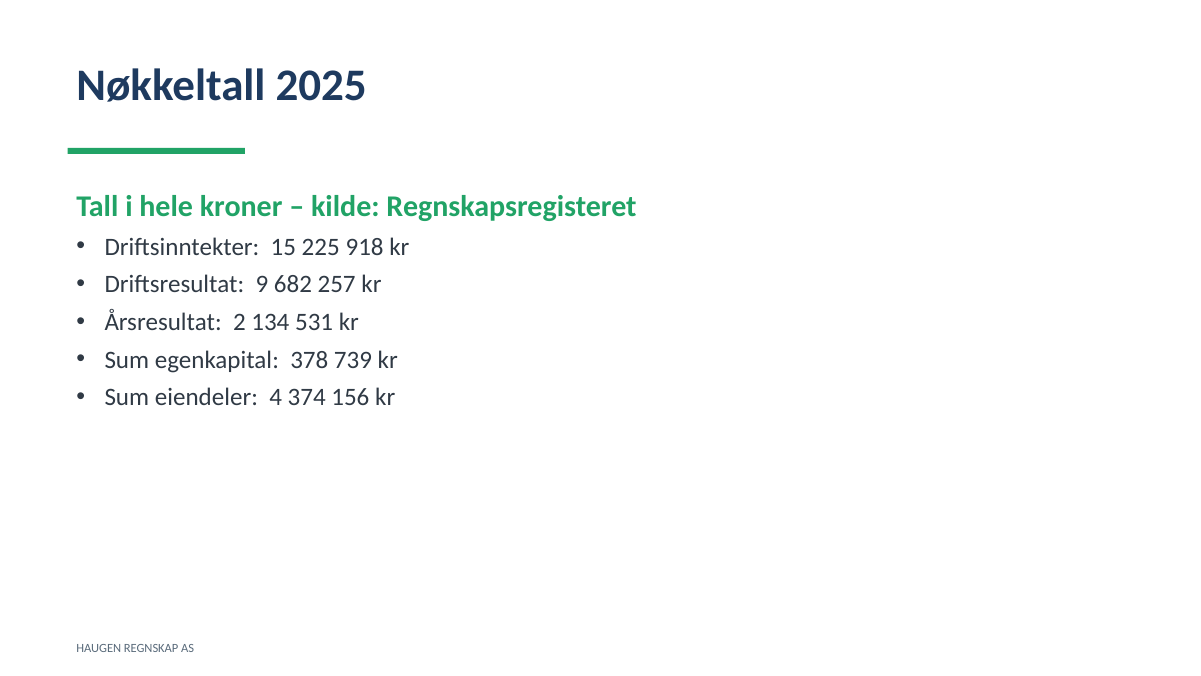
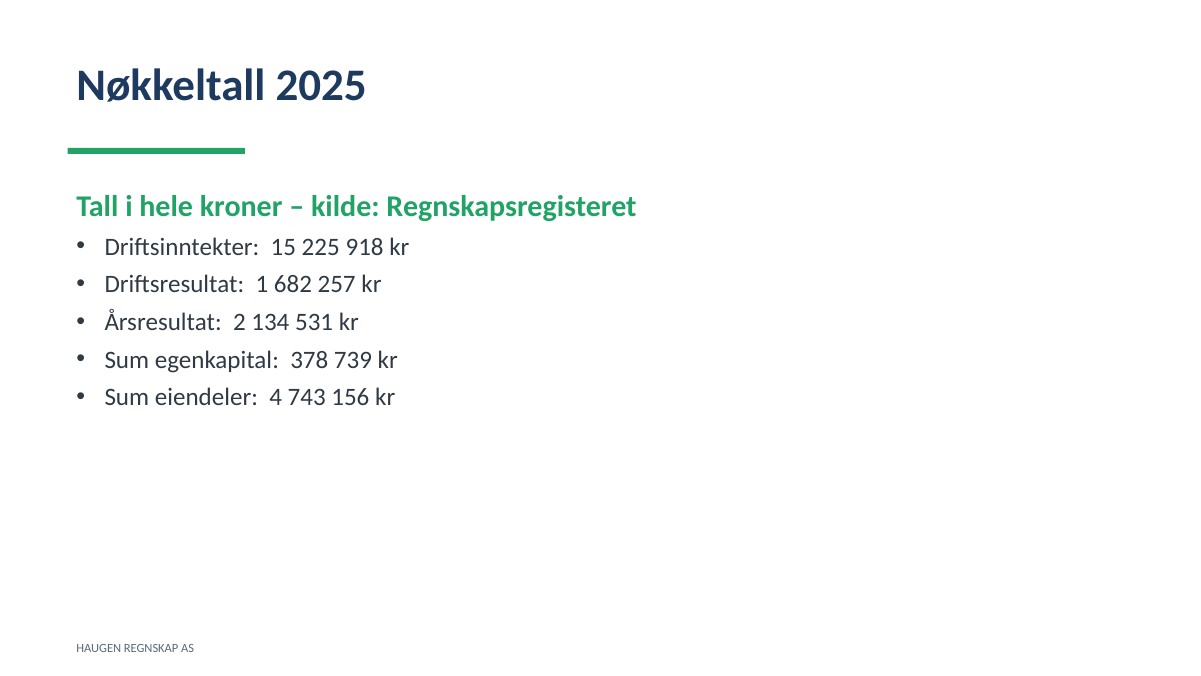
9: 9 -> 1 (262, 285)
374: 374 -> 743 (307, 397)
